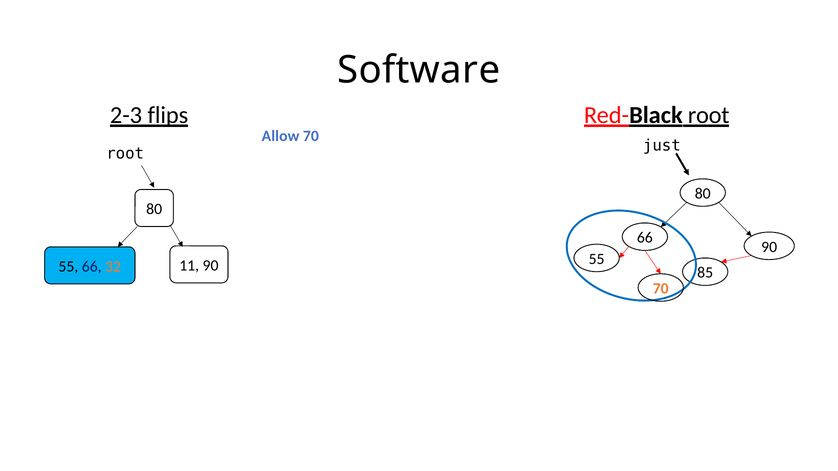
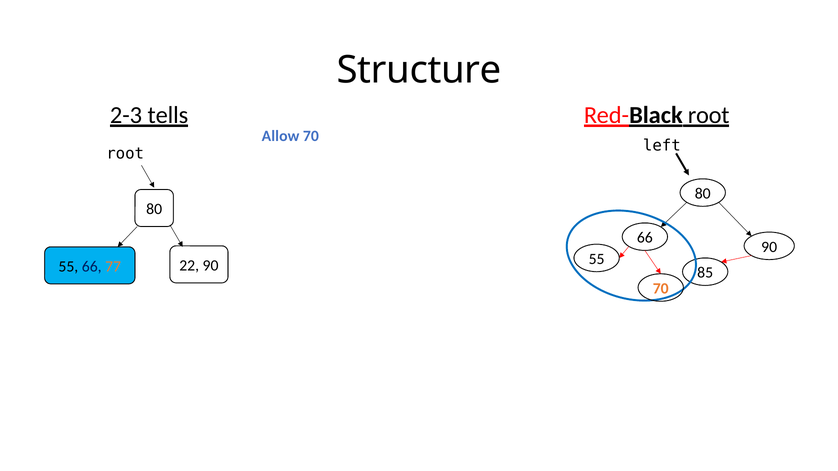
Software: Software -> Structure (419, 70)
flips: flips -> tells (168, 115)
just: just -> left (662, 146)
11: 11 -> 22 (189, 266)
32: 32 -> 77 (113, 267)
